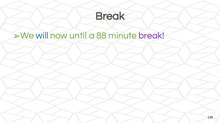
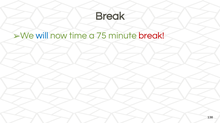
until: until -> time (78, 36)
88: 88 -> 75 (101, 36)
break colour: purple -> red (151, 36)
